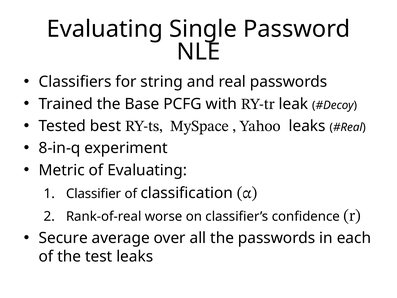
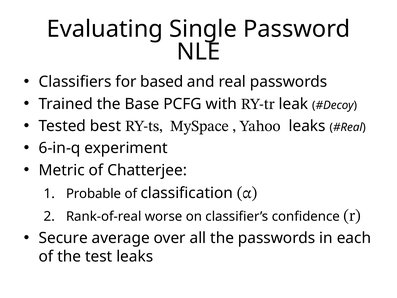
string: string -> based (162, 82)
8-in-q: 8-in-q -> 6-in-q (60, 148)
of Evaluating: Evaluating -> Chatterjee (147, 170)
Classifier: Classifier -> Probable (94, 194)
